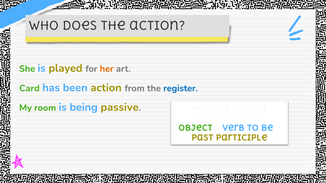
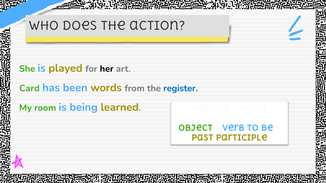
her colour: orange -> black (107, 69)
been action: action -> words (106, 88)
being passive: passive -> learned (120, 107)
